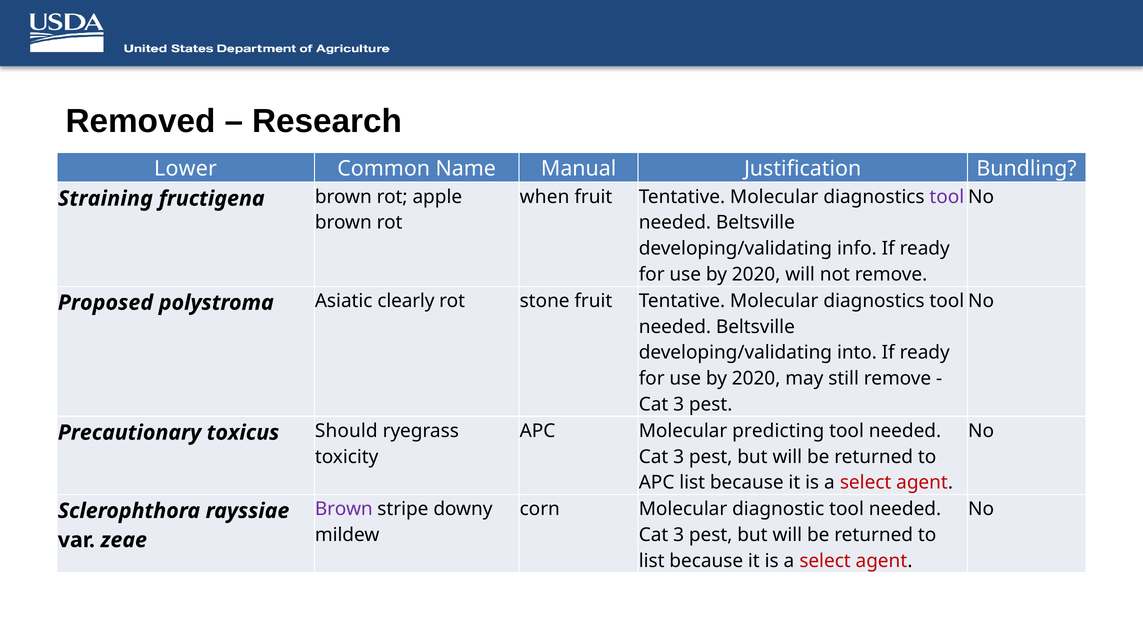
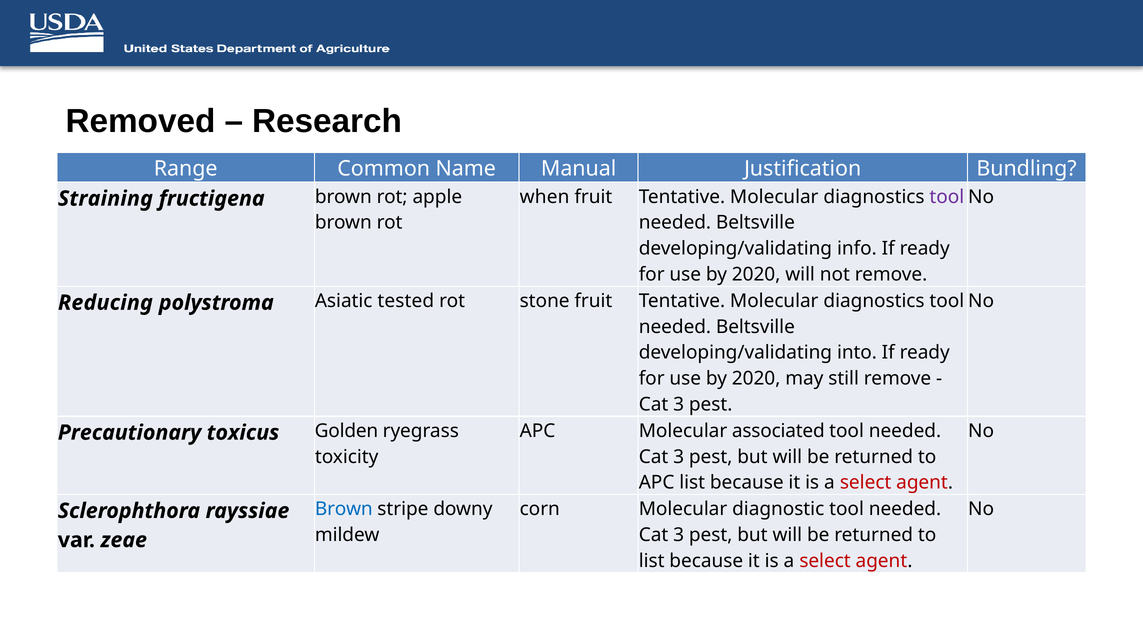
Lower: Lower -> Range (186, 169)
Proposed: Proposed -> Reducing (105, 303)
clearly: clearly -> tested (406, 301)
predicting: predicting -> associated (778, 431)
Should: Should -> Golden (346, 431)
Brown colour: purple -> blue (344, 509)
